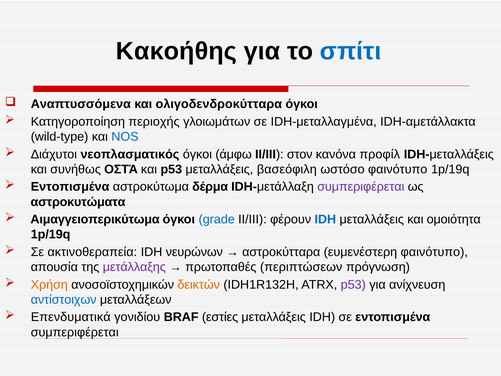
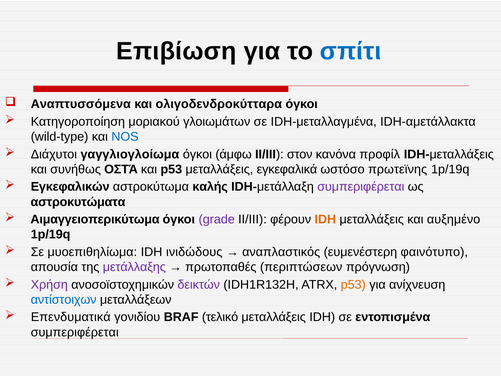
Κακοήθης: Κακοήθης -> Επιβίωση (176, 51)
περιοχής: περιοχής -> μοριακού (154, 122)
νεοπλασματικός: νεοπλασματικός -> γαγγλιογλοίωμα (130, 154)
βασεόφιλη: βασεόφιλη -> εγκεφαλικά (287, 169)
ωστόσο φαινότυπο: φαινότυπο -> πρωτεϊνης (398, 169)
Εντοπισμένα: Εντοπισμένα -> Εγκεφαλικών (70, 187)
δέρμα: δέρμα -> καλής (210, 187)
grade colour: blue -> purple (217, 219)
IDH colour: blue -> orange (325, 219)
ομοιότητα: ομοιότητα -> αυξημένο (454, 219)
ακτινοθεραπεία: ακτινοθεραπεία -> μυοεπιθηλίωμα (92, 252)
νευρώνων: νευρώνων -> ινιδώδους (194, 252)
αστροκύτταρα: αστροκύτταρα -> αναπλαστικός (281, 252)
Χρήση colour: orange -> purple (49, 284)
δεικτών colour: orange -> purple (199, 284)
p53 colour: purple -> orange (353, 284)
εστίες: εστίες -> τελικό (220, 317)
